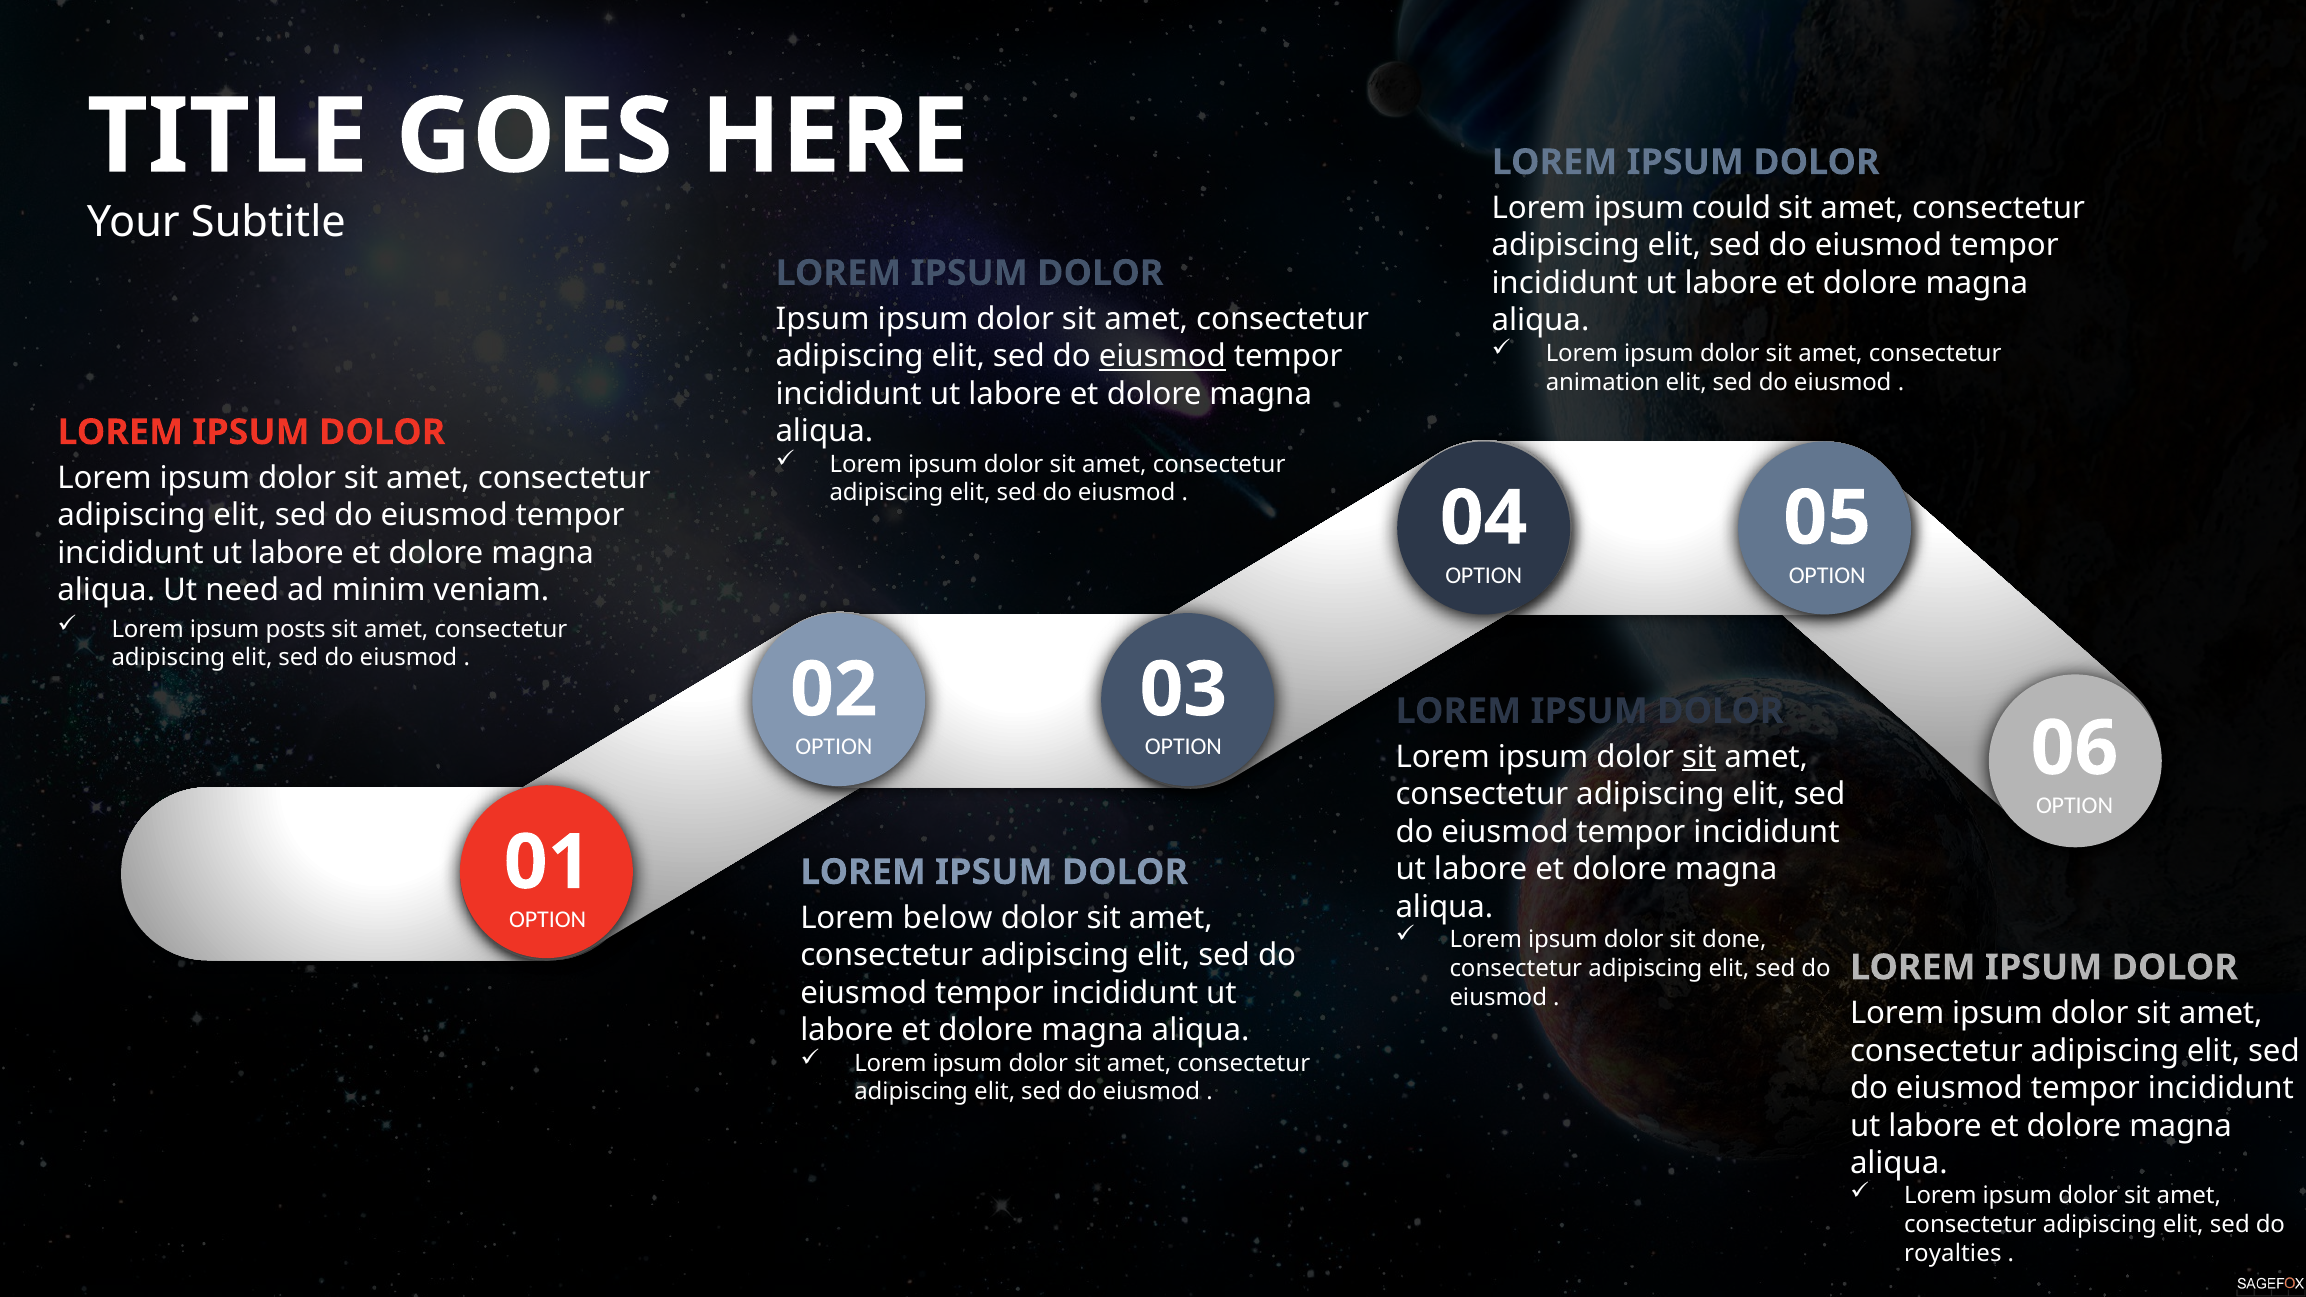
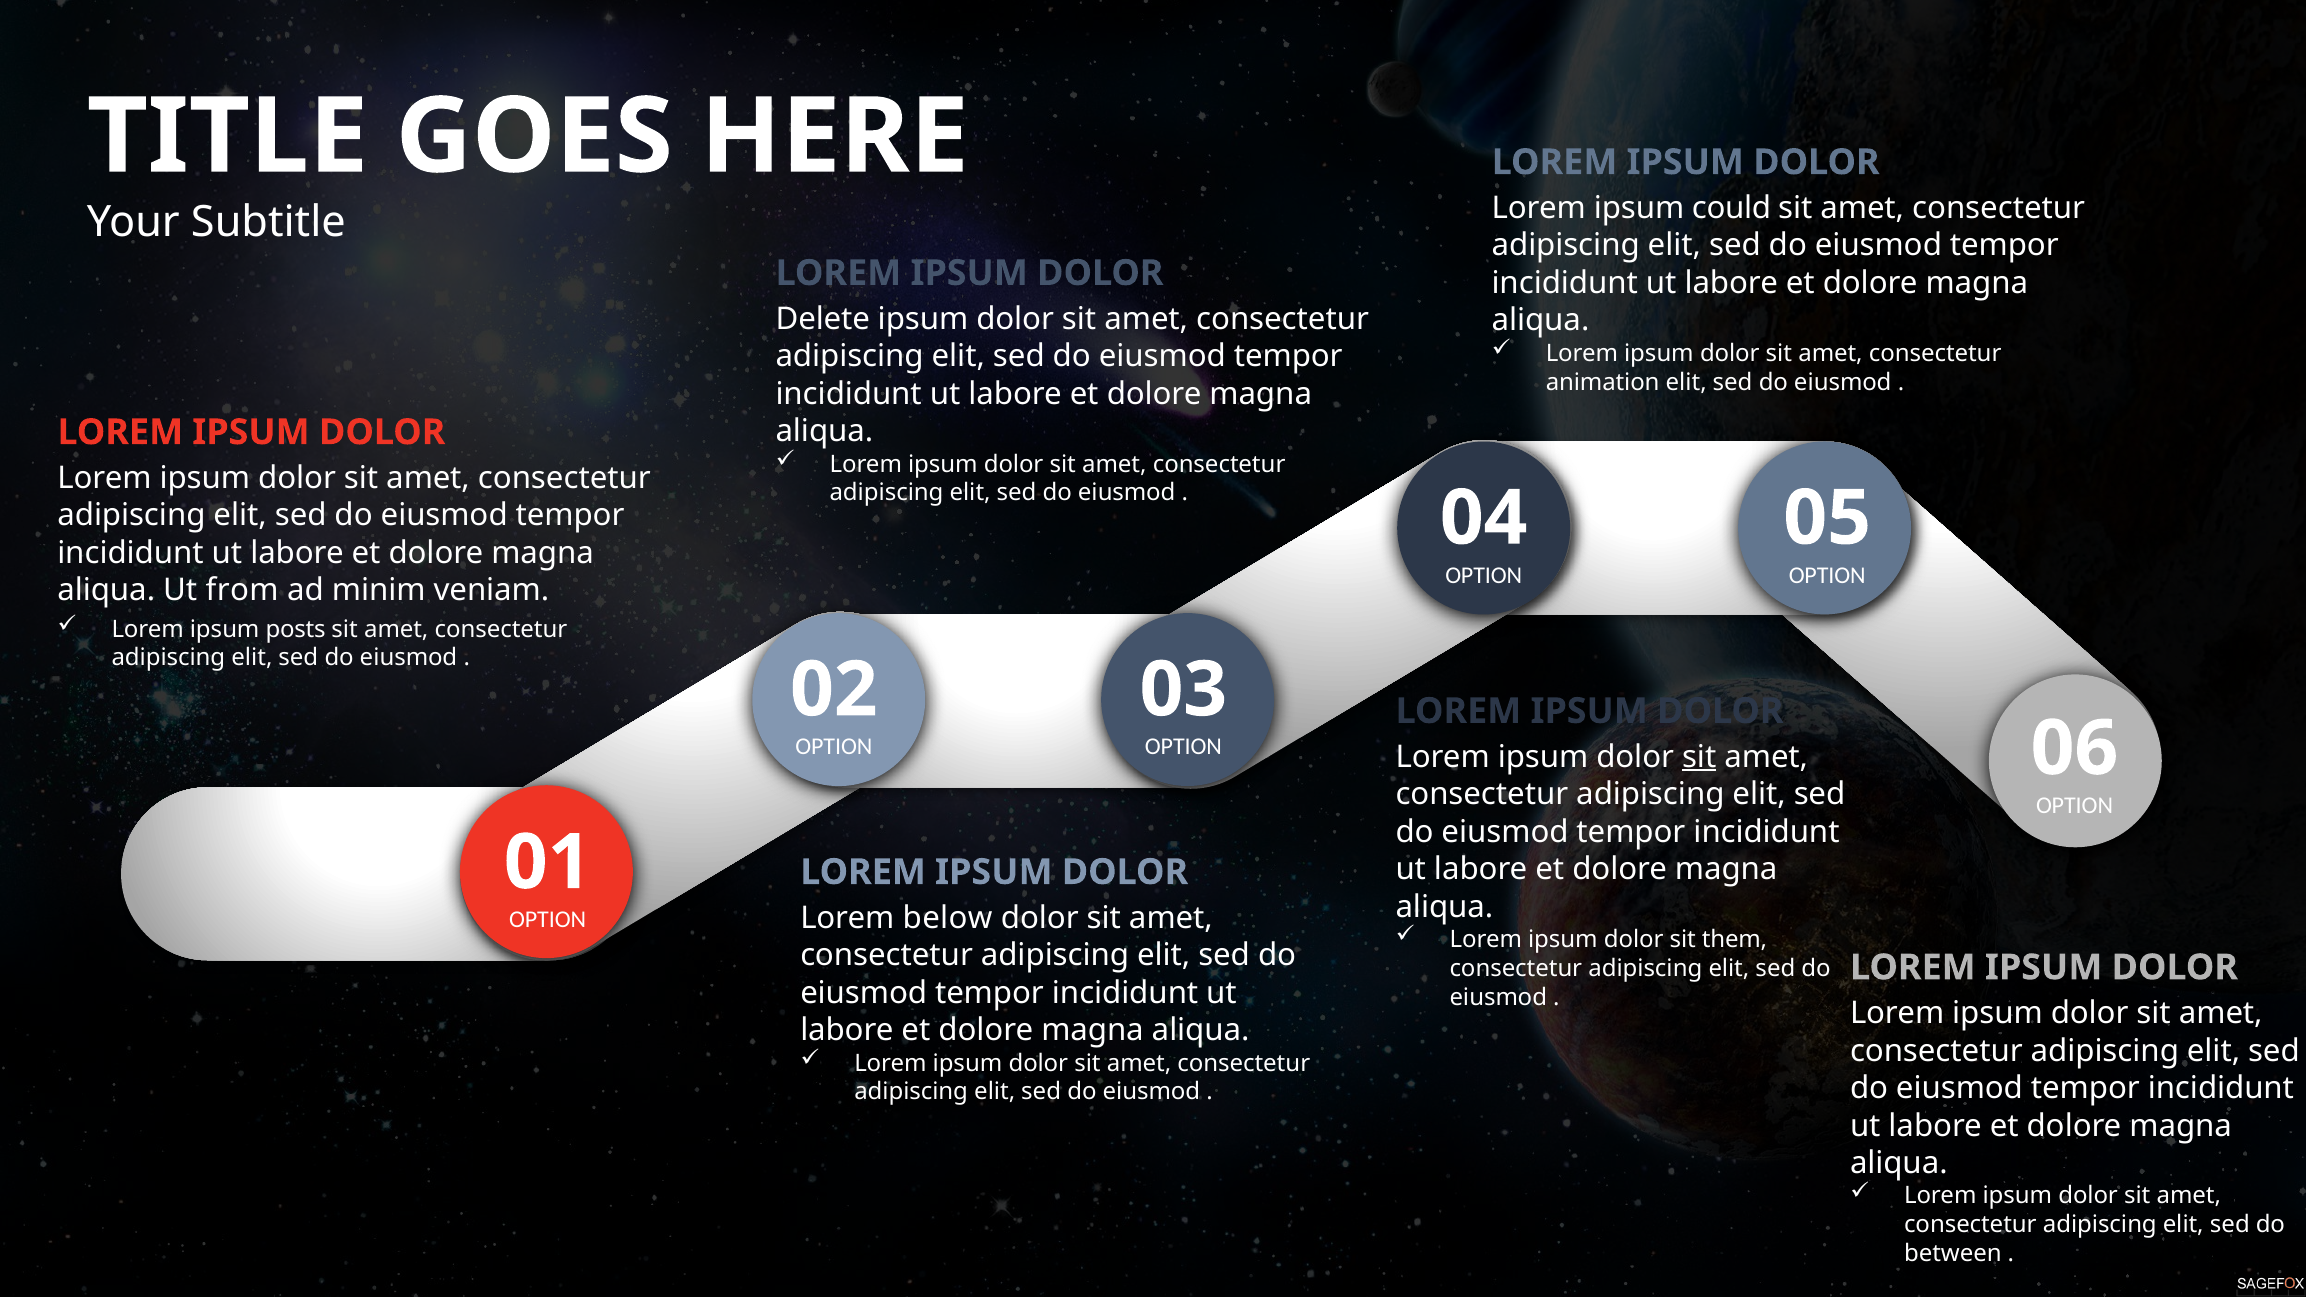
Ipsum: Ipsum -> Delete (823, 319)
eiusmod underline: present -> none (1162, 356)
need: need -> from (242, 591)
done: done -> them (1735, 940)
royalties: royalties -> between (1953, 1254)
